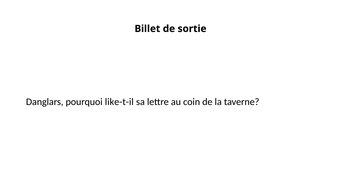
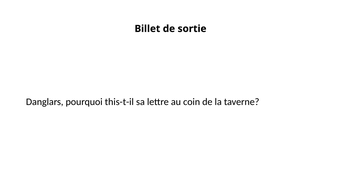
like-t-il: like-t-il -> this-t-il (119, 102)
